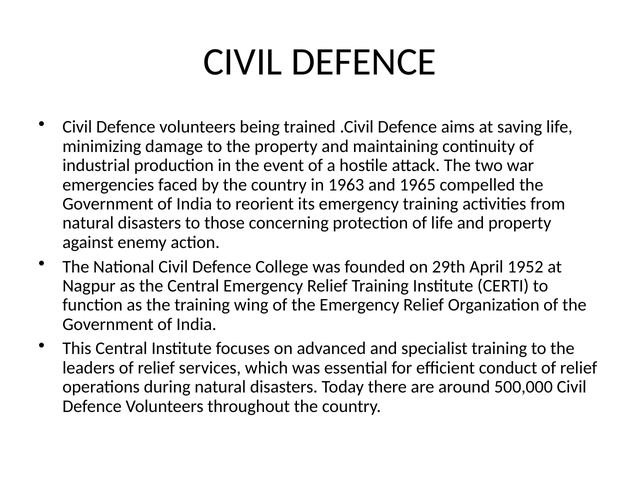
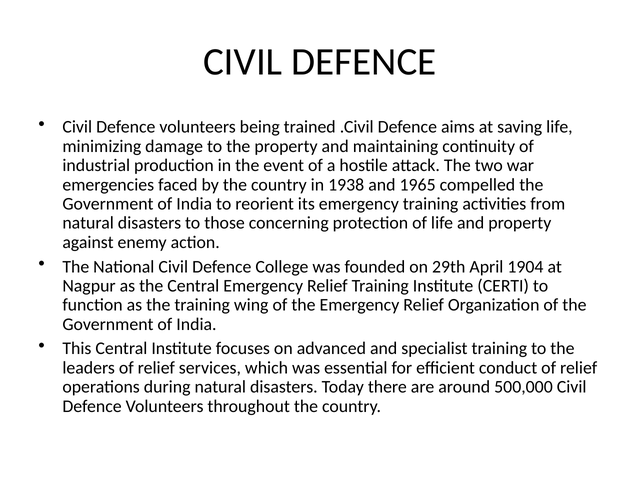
1963: 1963 -> 1938 (346, 185)
1952: 1952 -> 1904 (525, 267)
